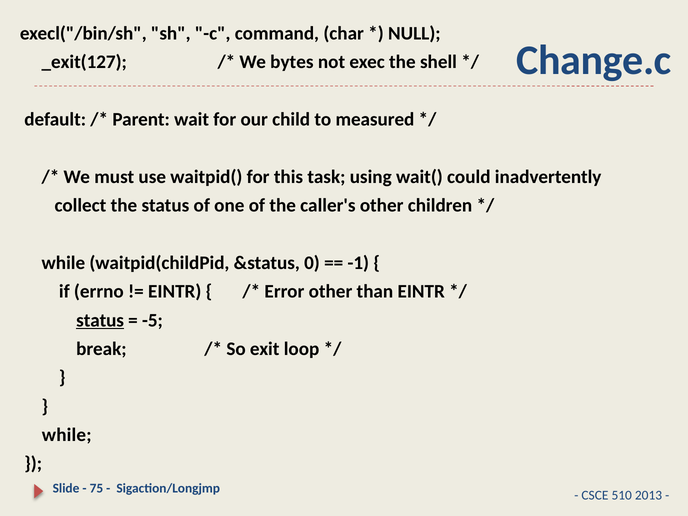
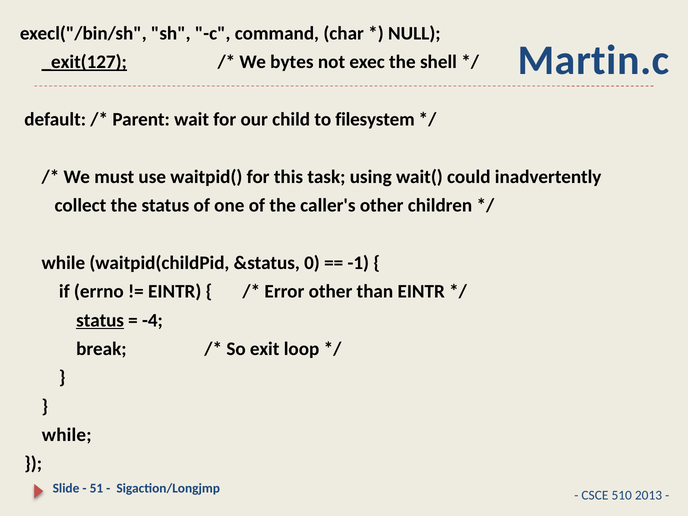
Change.c: Change.c -> Martin.c (594, 60)
_exit(127 underline: none -> present (84, 62)
measured: measured -> filesystem (375, 119)
-5: -5 -> -4 (152, 320)
75: 75 -> 51 (96, 488)
